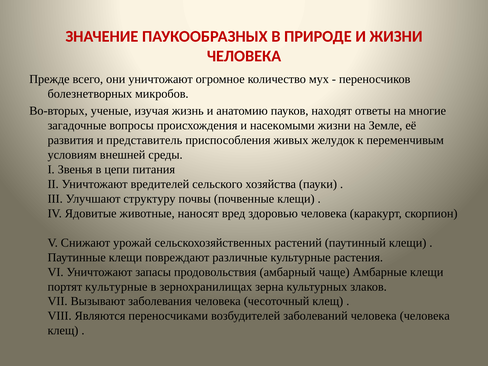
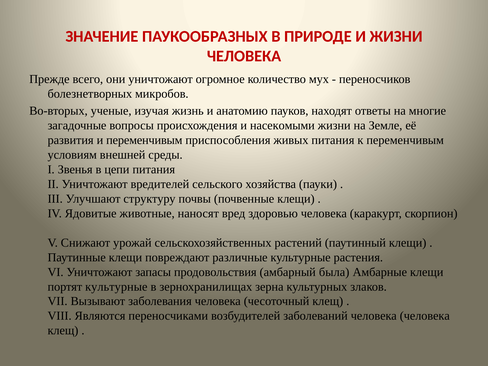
и представитель: представитель -> переменчивым (144, 140)
живых желудок: желудок -> питания (333, 140)
чаще: чаще -> была (334, 272)
